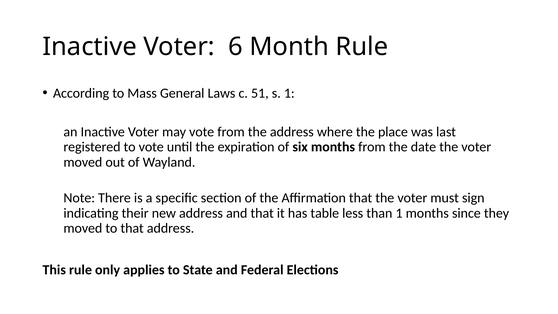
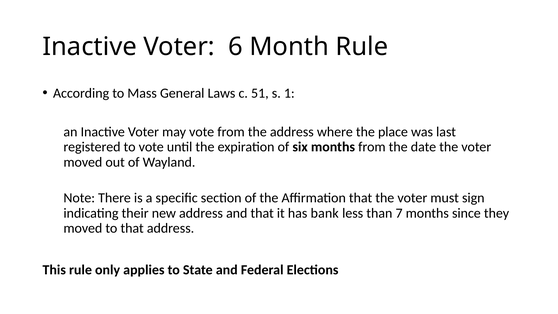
table: table -> bank (325, 213)
than 1: 1 -> 7 (399, 213)
